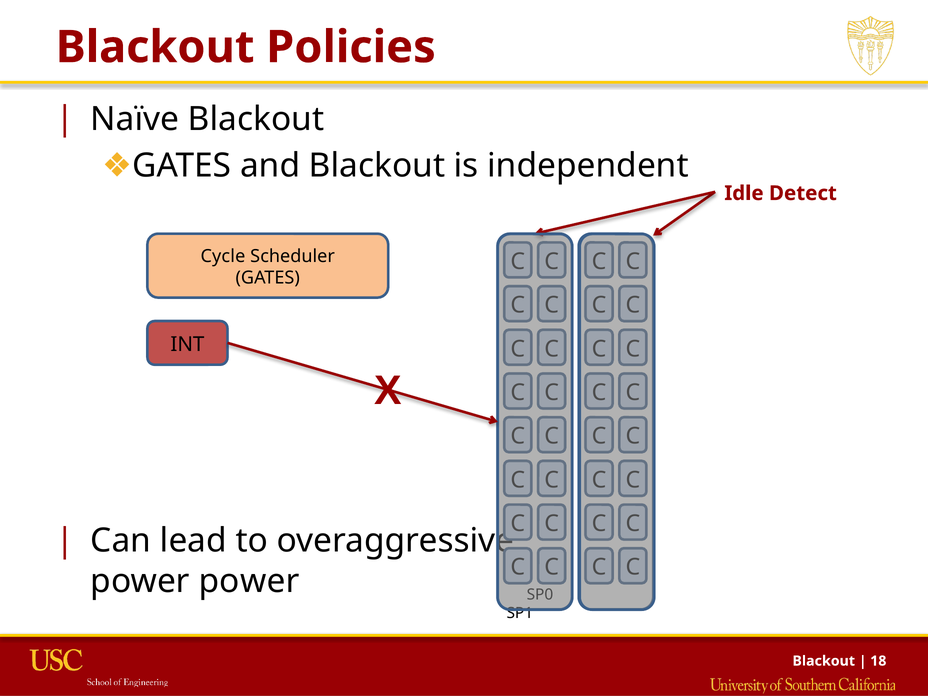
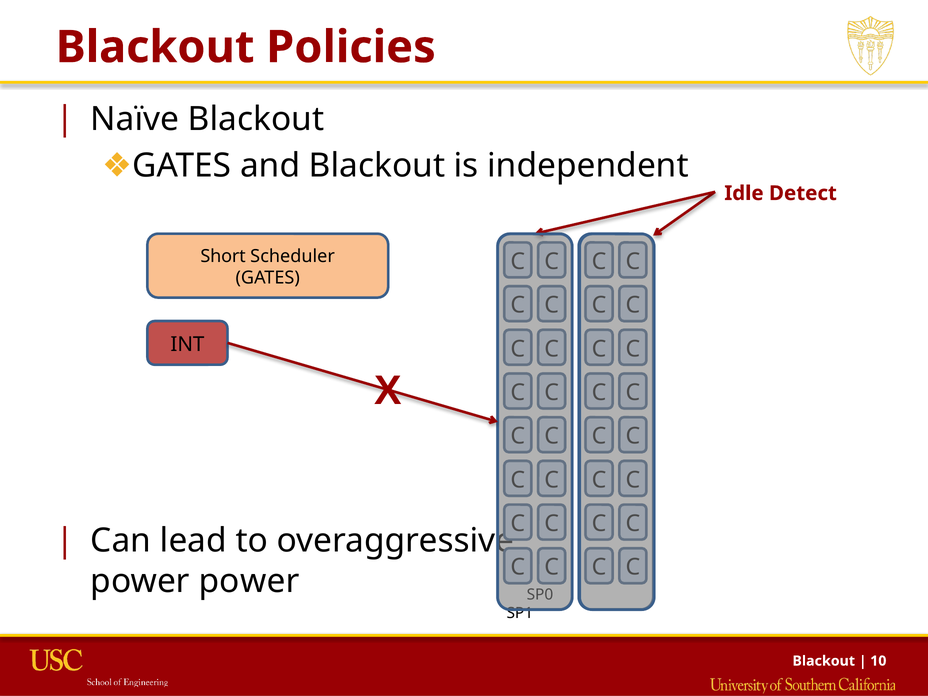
Cycle: Cycle -> Short (223, 256)
18: 18 -> 10 (878, 661)
